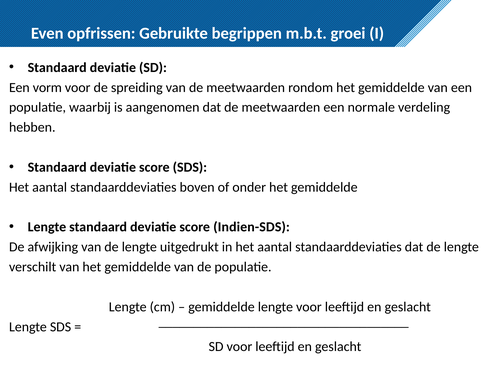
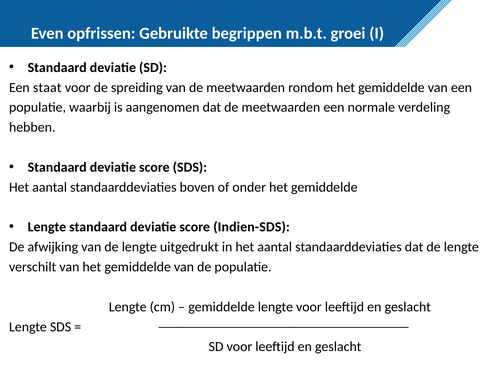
vorm: vorm -> staat (47, 88)
